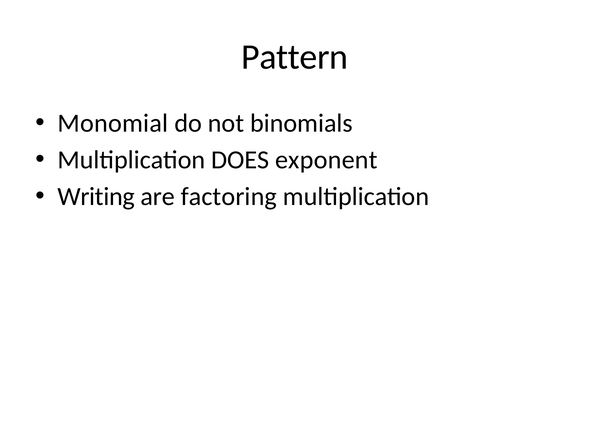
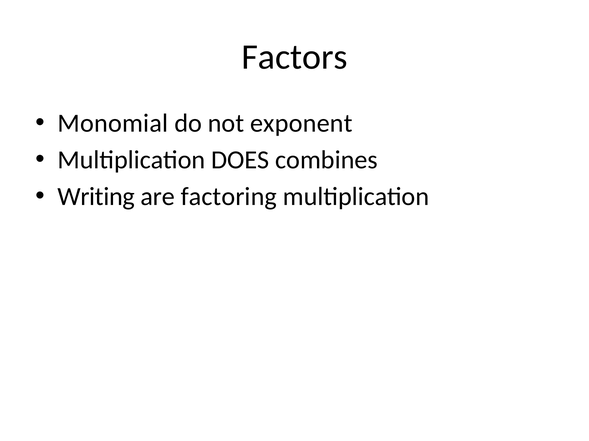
Pattern: Pattern -> Factors (294, 57)
binomials: binomials -> exponent (301, 124)
exponent: exponent -> combines (326, 160)
